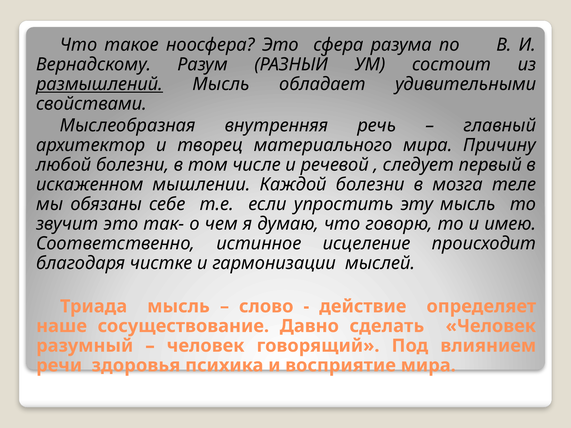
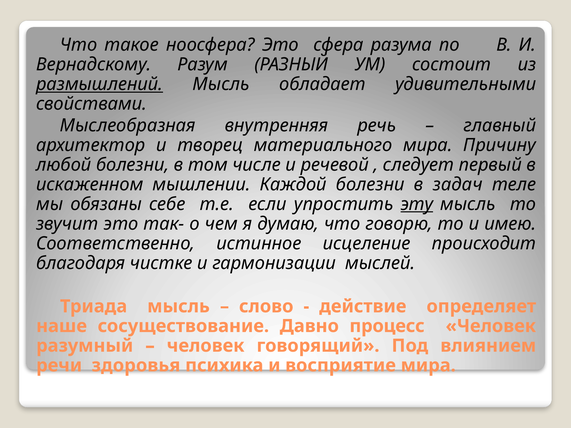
мозга: мозга -> задач (458, 185)
эту underline: none -> present (417, 204)
сделать: сделать -> процесс (387, 326)
